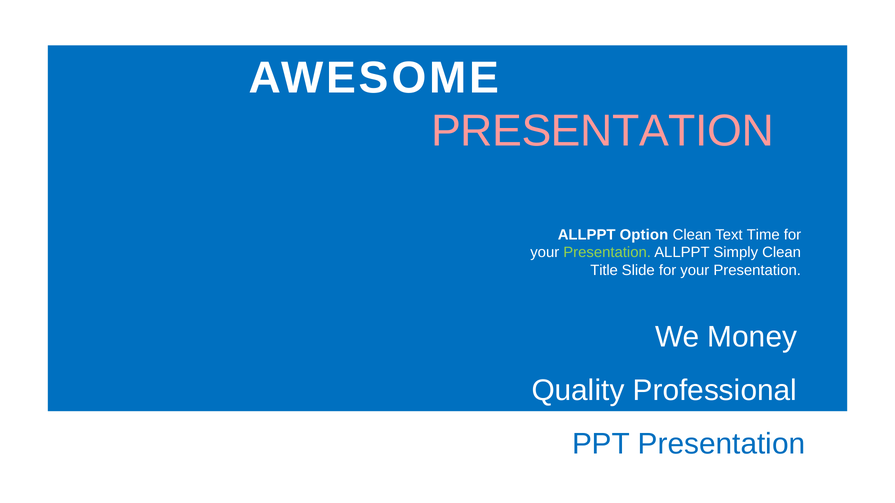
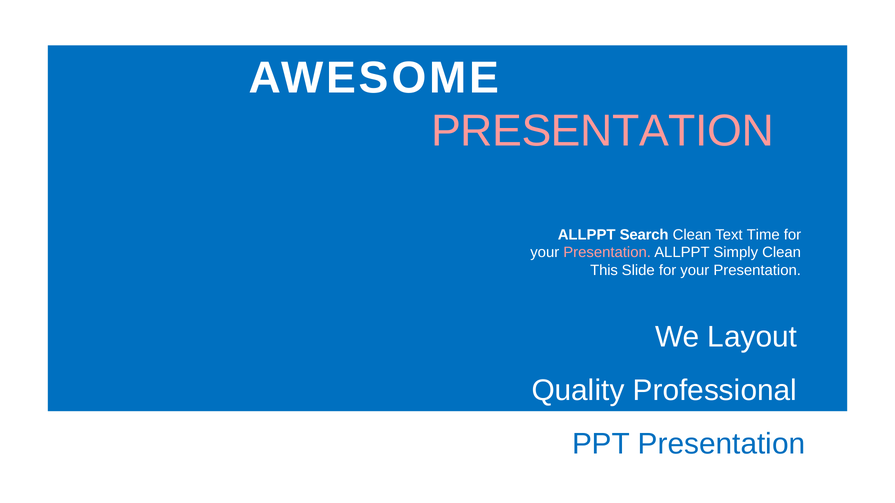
Option: Option -> Search (644, 235)
Presentation colour: light green -> pink (607, 253)
Title: Title -> This (604, 271)
Money: Money -> Layout (752, 337)
